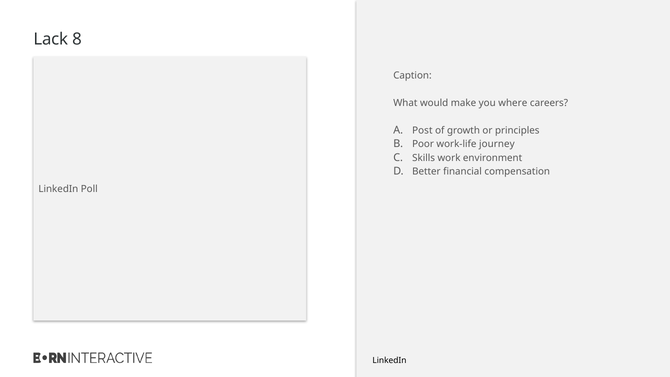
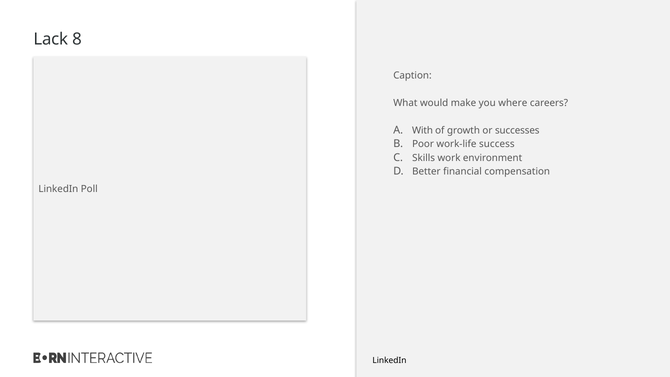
Post: Post -> With (422, 130)
principles: principles -> successes (517, 130)
journey: journey -> success (497, 144)
